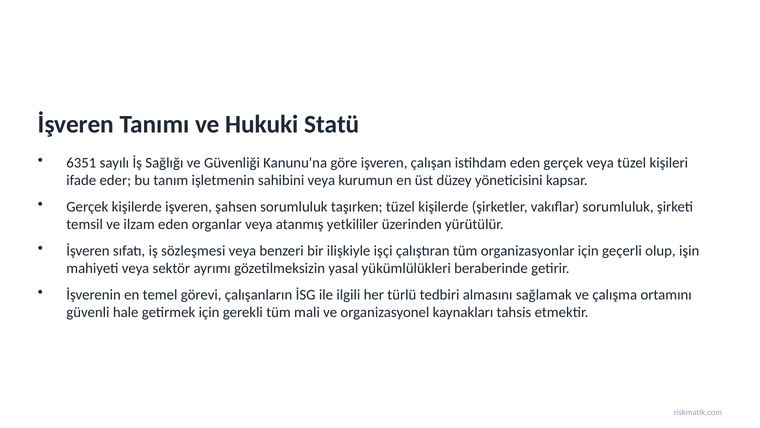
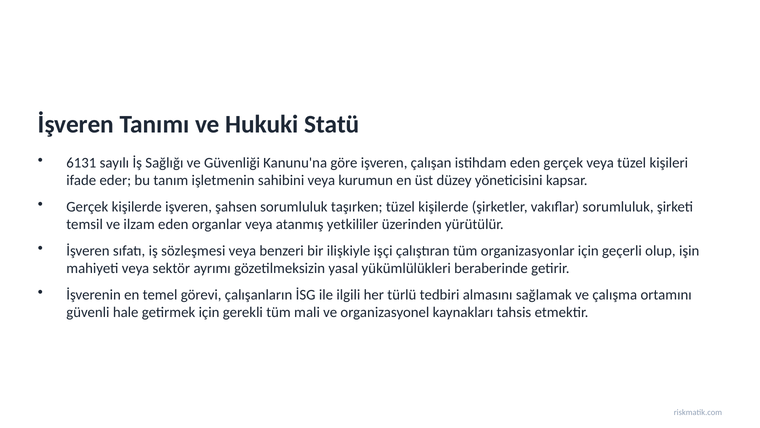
6351: 6351 -> 6131 (81, 163)
